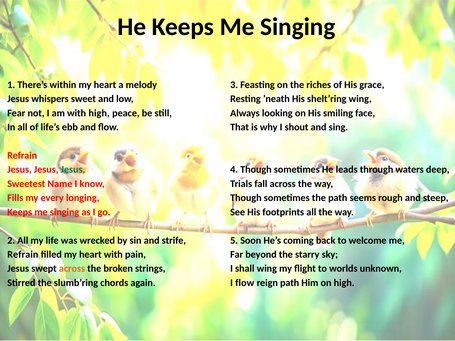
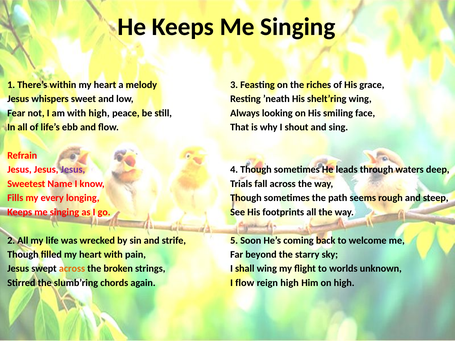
Jesus colour: green -> purple (73, 170)
Refrain: Refrain -> Though (23, 255)
reign path: path -> high (290, 283)
